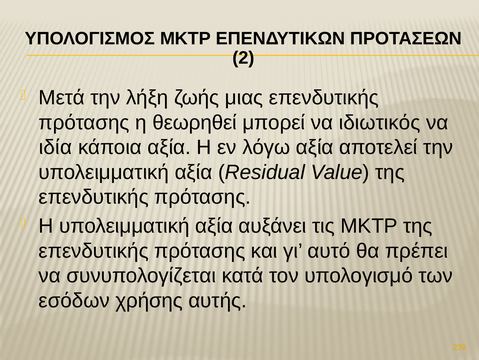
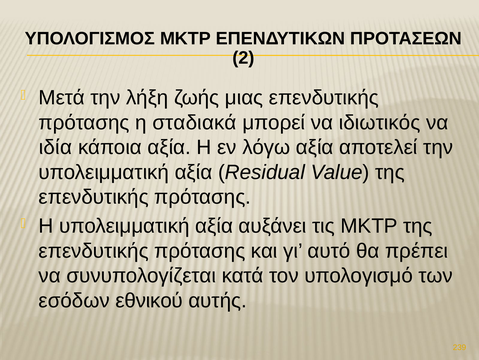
θεωρηθεί: θεωρηθεί -> σταδιακά (194, 122)
χρήσης: χρήσης -> εθνικού (149, 300)
